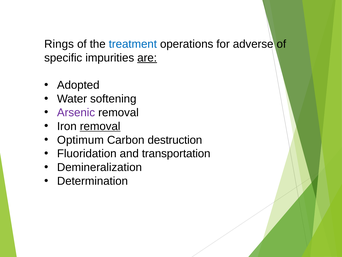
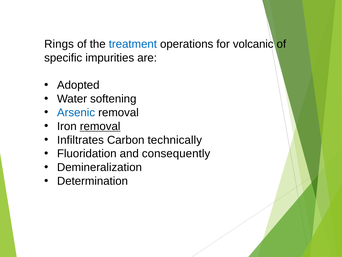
adverse: adverse -> volcanic (253, 44)
are underline: present -> none (147, 58)
Arsenic colour: purple -> blue (76, 112)
Optimum: Optimum -> Infiltrates (80, 140)
destruction: destruction -> technically (175, 140)
transportation: transportation -> consequently (176, 153)
